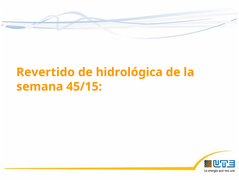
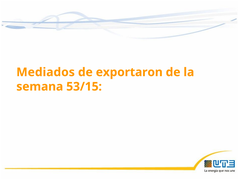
Revertido: Revertido -> Mediados (46, 72)
hidrológica: hidrológica -> exportaron (129, 72)
45/15: 45/15 -> 53/15 (84, 86)
